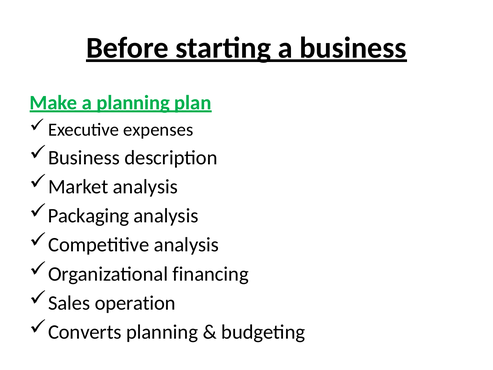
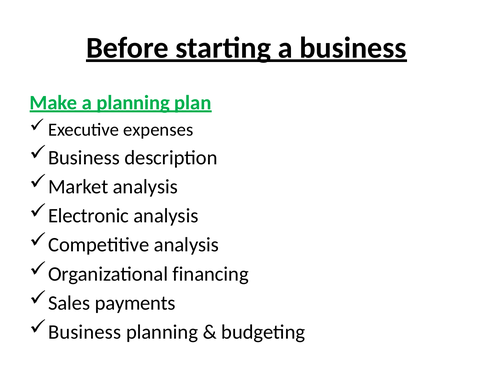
Packaging: Packaging -> Electronic (89, 216)
operation: operation -> payments (135, 303)
Converts: Converts -> Business (85, 332)
